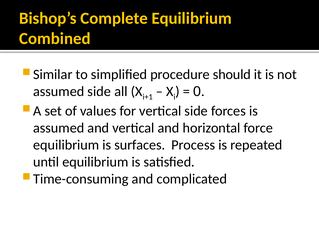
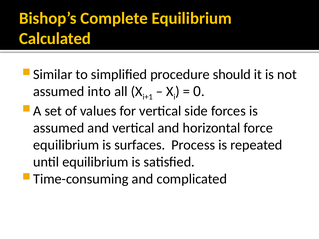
Combined: Combined -> Calculated (55, 39)
assumed side: side -> into (99, 92)
